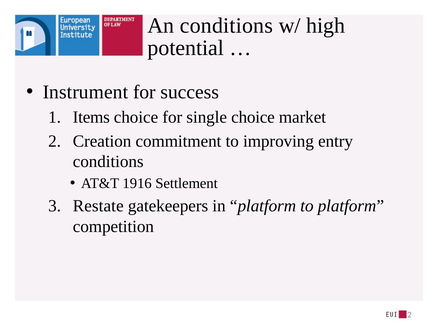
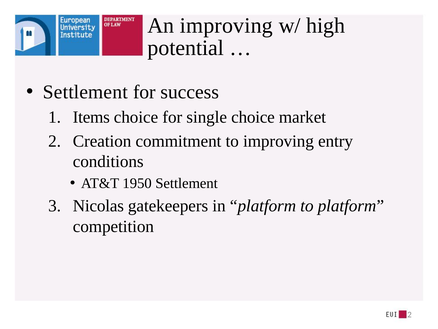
An conditions: conditions -> improving (226, 26)
Instrument: Instrument -> Settlement (85, 92)
1916: 1916 -> 1950 (137, 183)
Restate: Restate -> Nicolas (98, 206)
